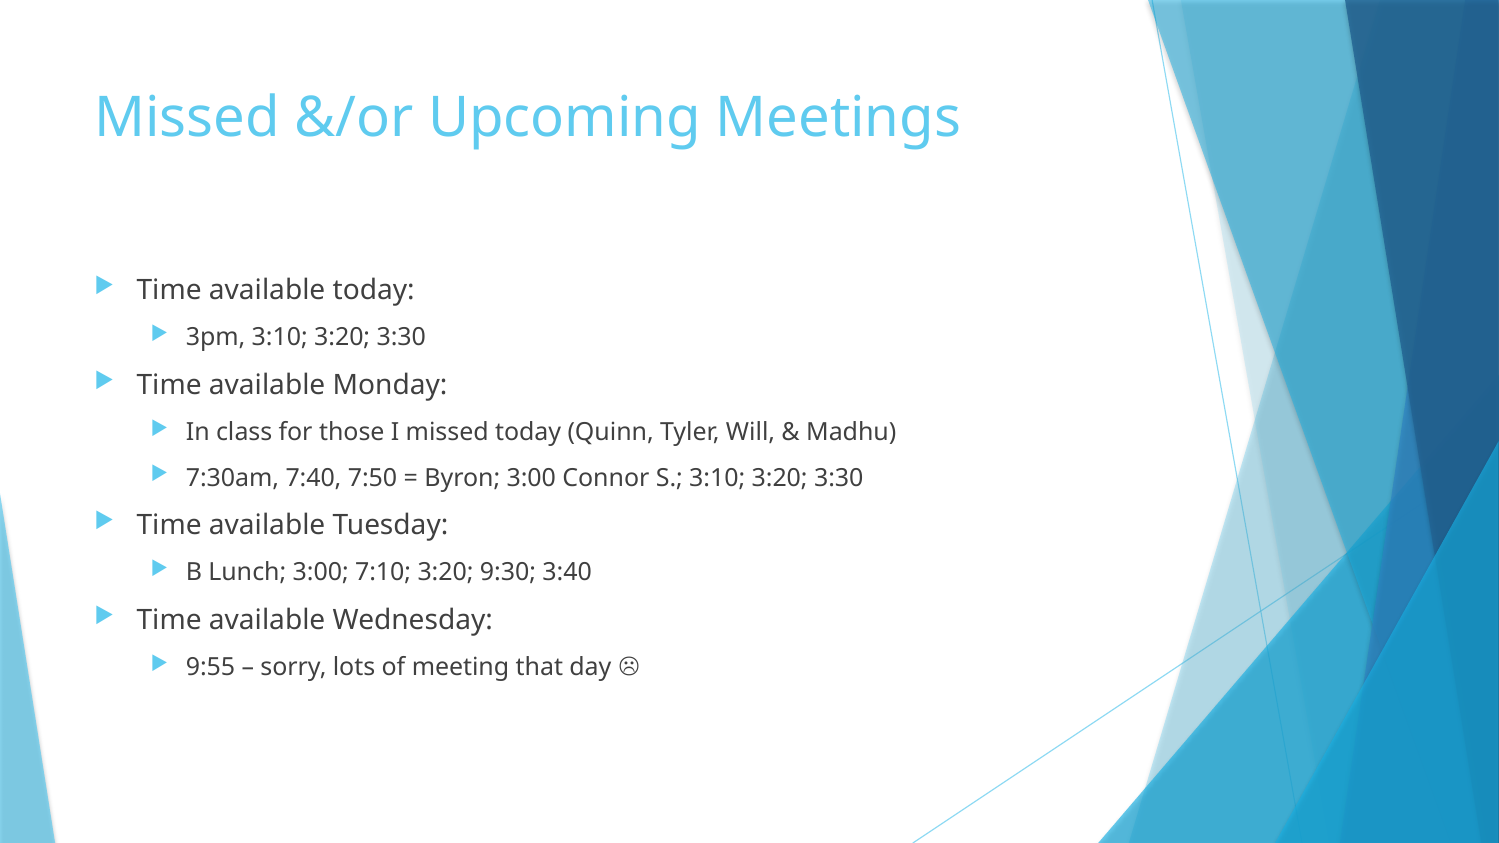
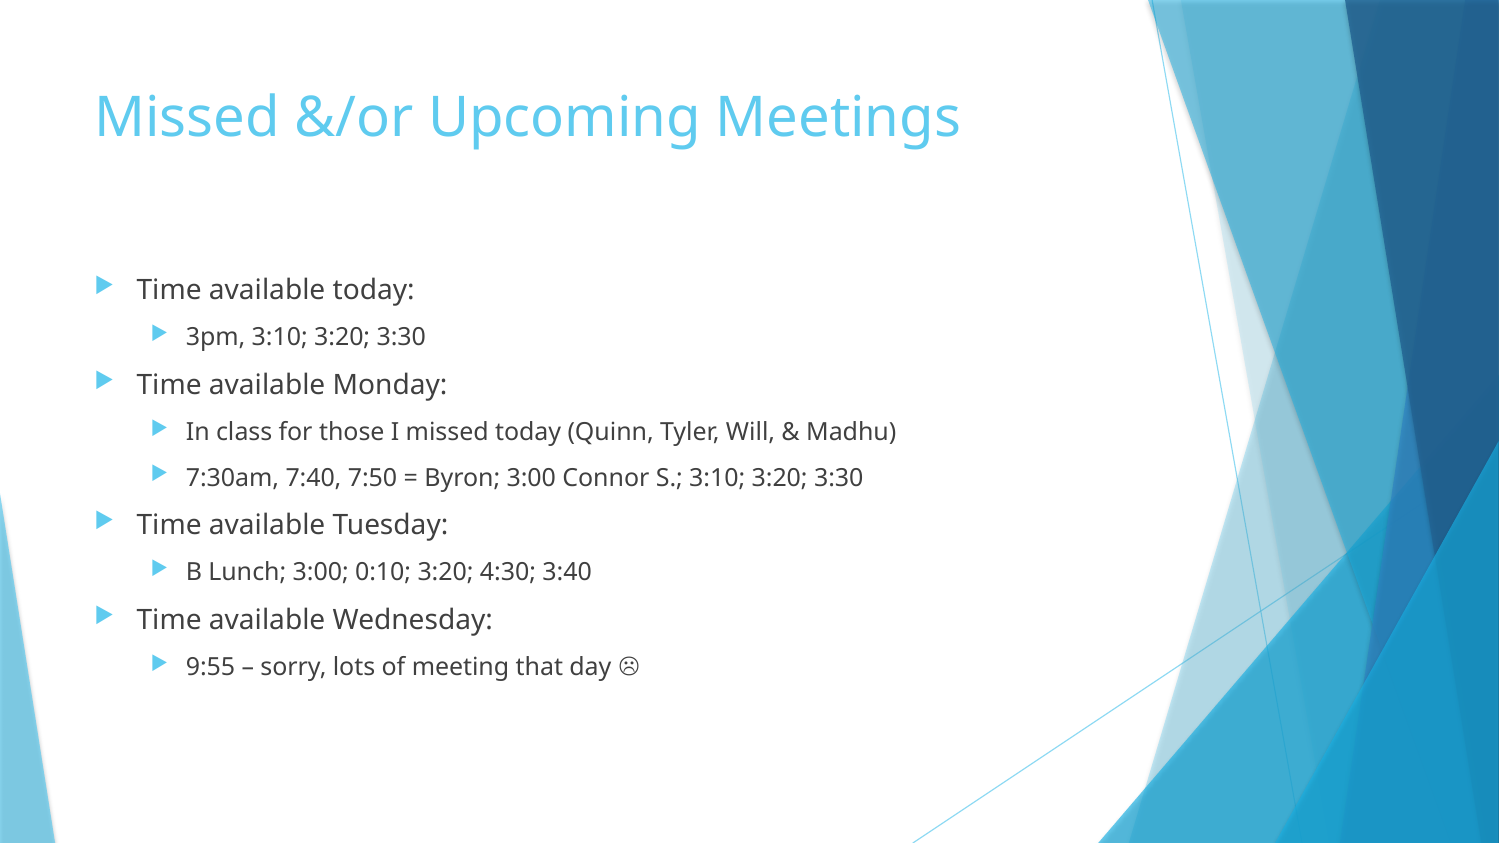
7:10: 7:10 -> 0:10 (383, 573)
9:30: 9:30 -> 4:30 (508, 573)
